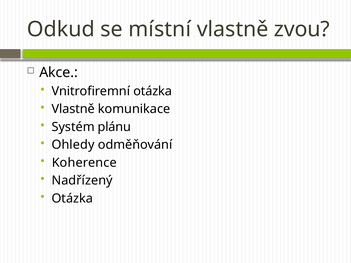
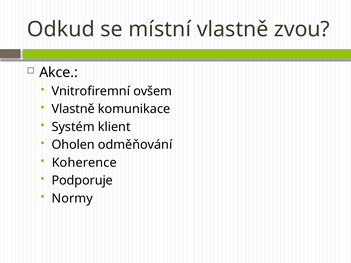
Vnitrofiremní otázka: otázka -> ovšem (153, 91)
plánu: plánu -> klient (114, 127)
Ohledy: Ohledy -> Oholen (73, 145)
Nadřízený: Nadřízený -> Podporuje (82, 181)
Otázka: Otázka -> Normy (72, 199)
